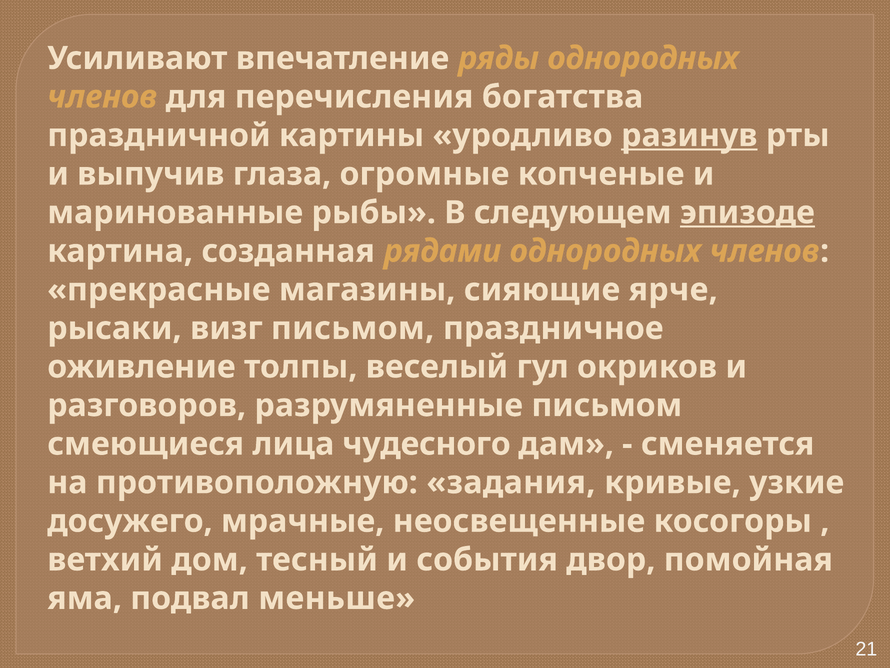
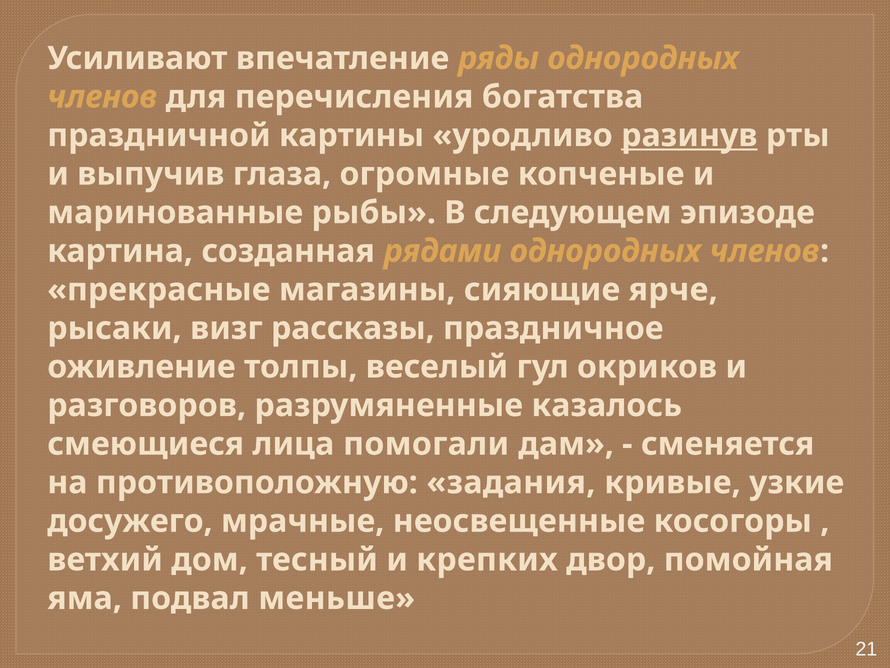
эпизоде underline: present -> none (747, 212)
визг письмом: письмом -> рассказы (353, 328)
разрумяненные письмом: письмом -> казалось (607, 405)
чудесного: чудесного -> помогали (426, 444)
события: события -> крепких (487, 559)
